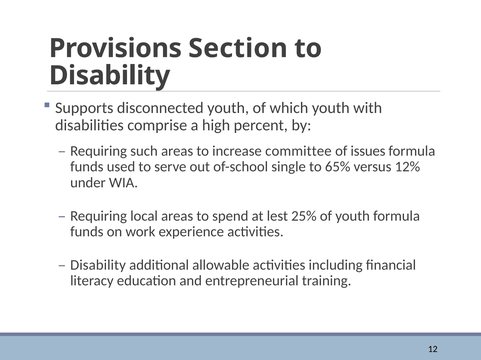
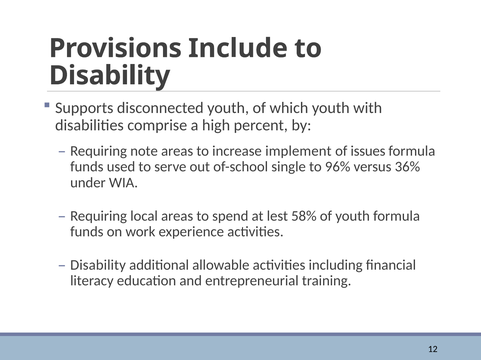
Section: Section -> Include (238, 48)
such: such -> note (144, 151)
committee: committee -> implement (298, 151)
65%: 65% -> 96% (338, 167)
12%: 12% -> 36% (407, 167)
25%: 25% -> 58% (304, 216)
